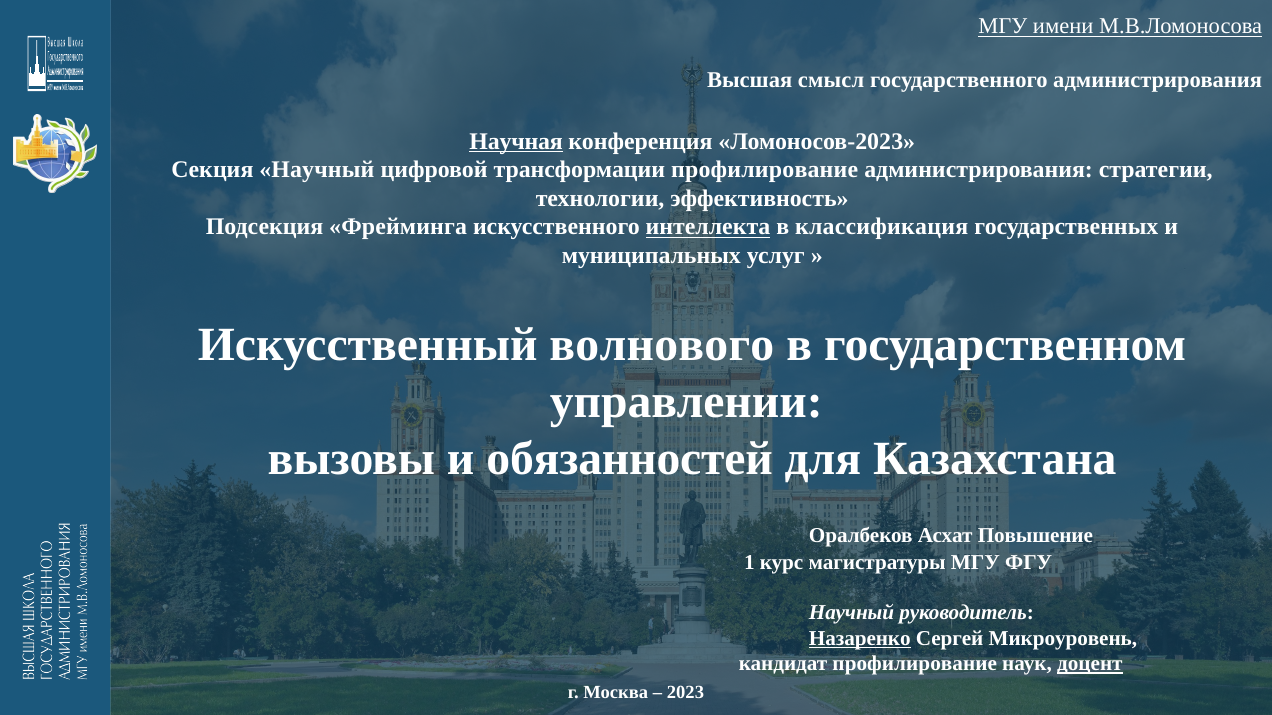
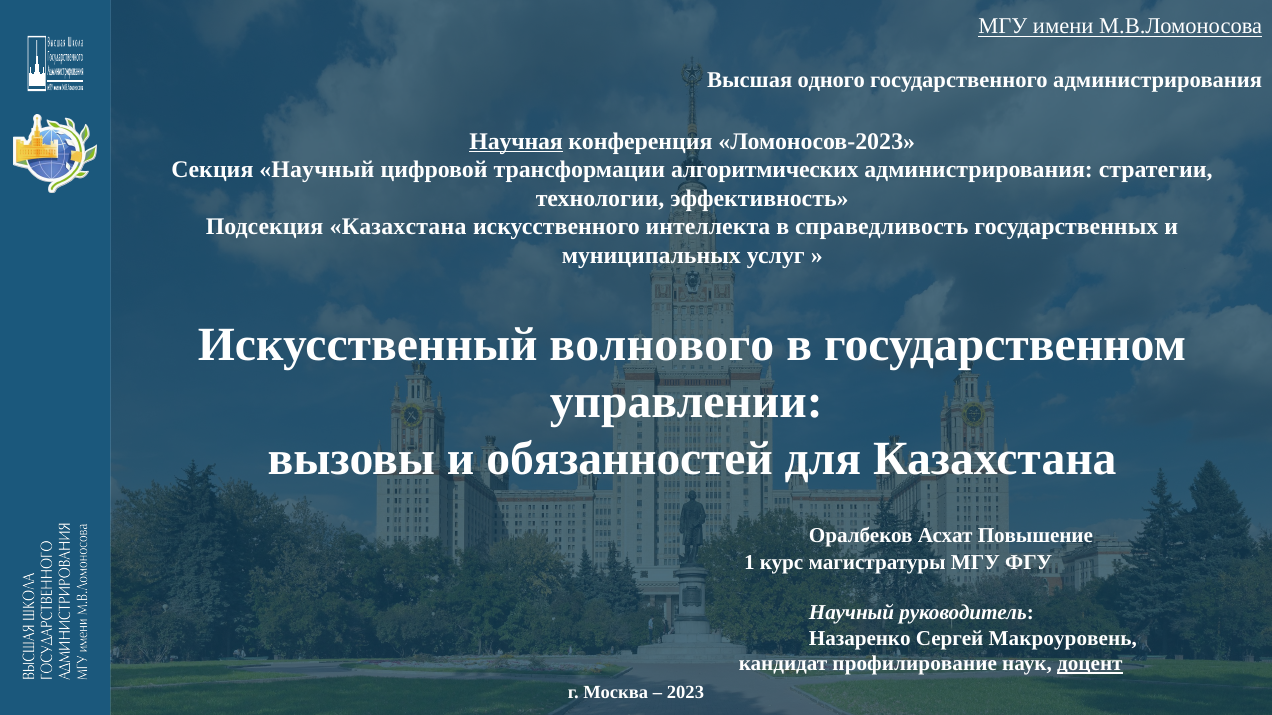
смысл: смысл -> одного (831, 81)
трансформации профилирование: профилирование -> алгоритмических (765, 170)
Подсекция Фрейминга: Фрейминга -> Казахстана (398, 227)
интеллекта underline: present -> none (708, 227)
классификация: классификация -> справедливость (882, 227)
Назаренко underline: present -> none (860, 639)
Микроуровень: Микроуровень -> Макроуровень (1063, 639)
